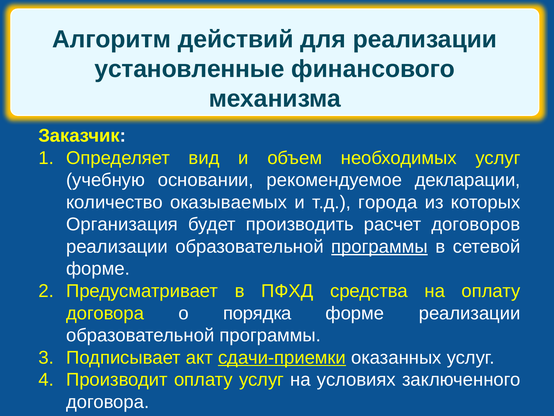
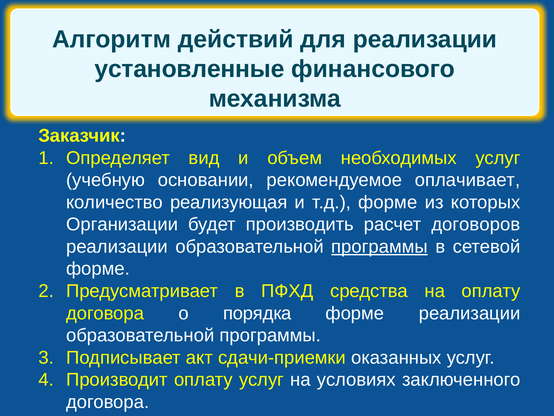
декларации: декларации -> оплачивает (468, 180)
оказываемых: оказываемых -> реализующая (229, 202)
т.д города: города -> форме (388, 202)
Организация: Организация -> Организации (122, 224)
сдачи-приемки underline: present -> none (282, 357)
